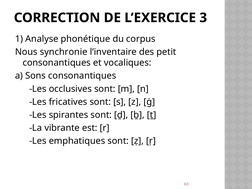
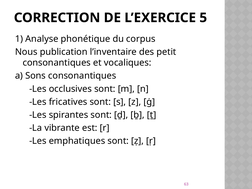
3: 3 -> 5 (203, 18)
synchronie: synchronie -> publication (64, 52)
